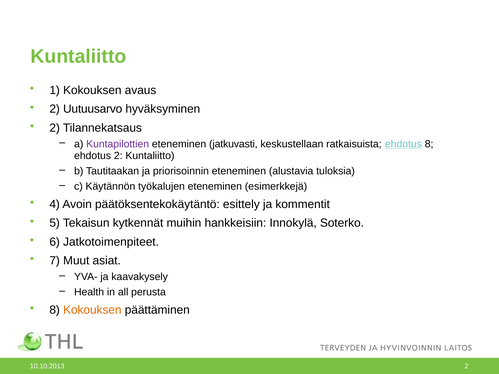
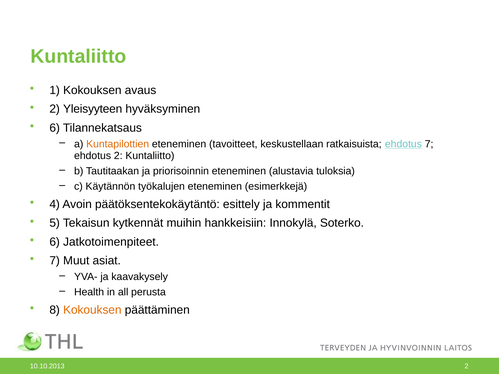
Uutuusarvo: Uutuusarvo -> Yleisyyteen (93, 109)
2: 2 -> 6 (55, 128)
Kuntapilottien colour: purple -> orange (118, 144)
jatkuvasti: jatkuvasti -> tavoitteet (233, 144)
ehdotus 8: 8 -> 7 (429, 144)
